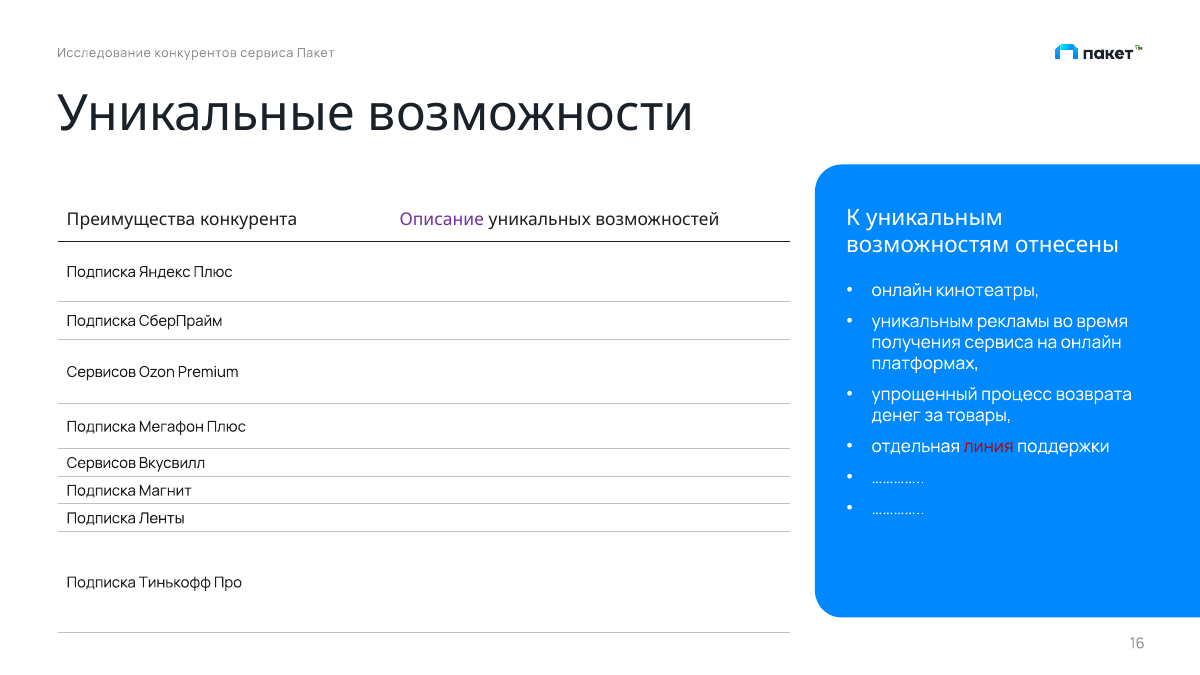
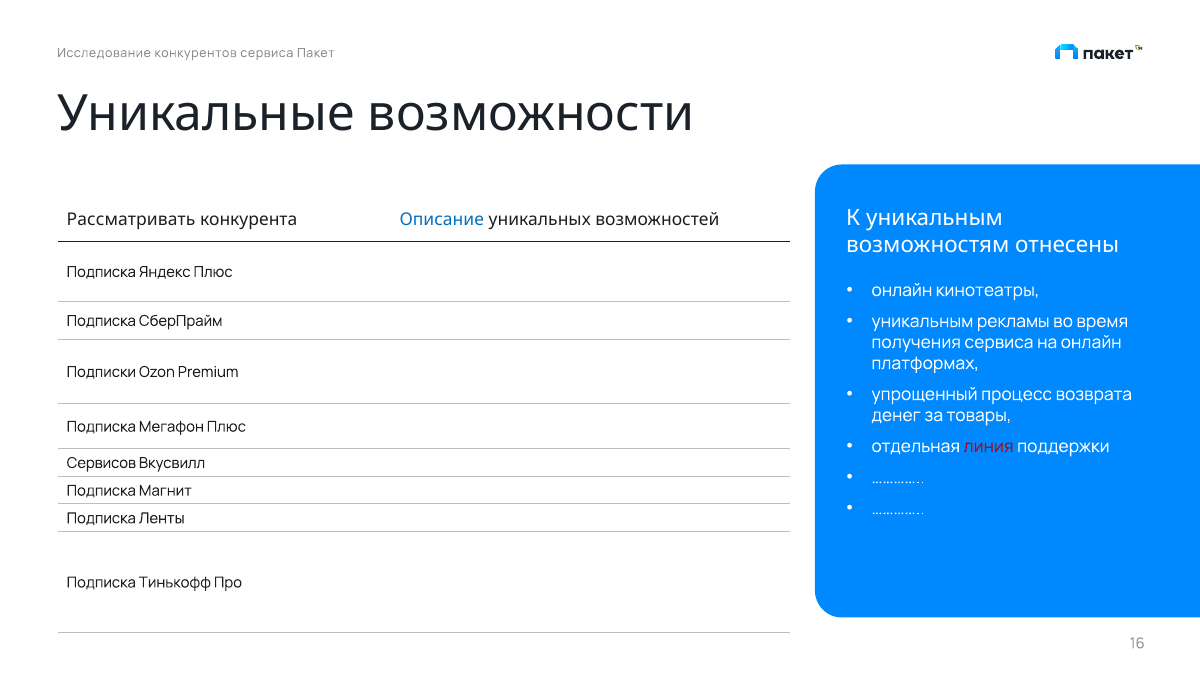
Преимущества: Преимущества -> Рассматривать (131, 219)
Описание colour: purple -> blue (442, 219)
Сервисов: Сервисов -> Подписки (101, 372)
